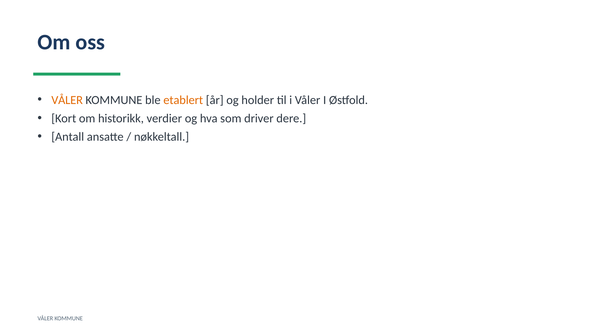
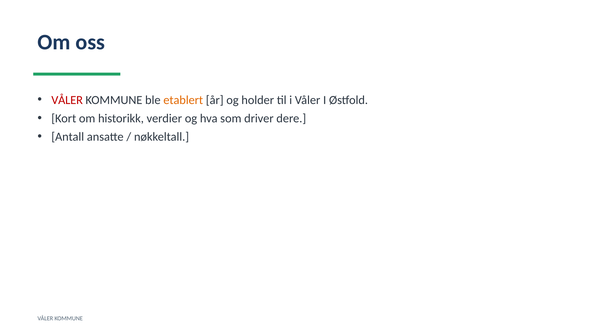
VÅLER colour: orange -> red (67, 100)
